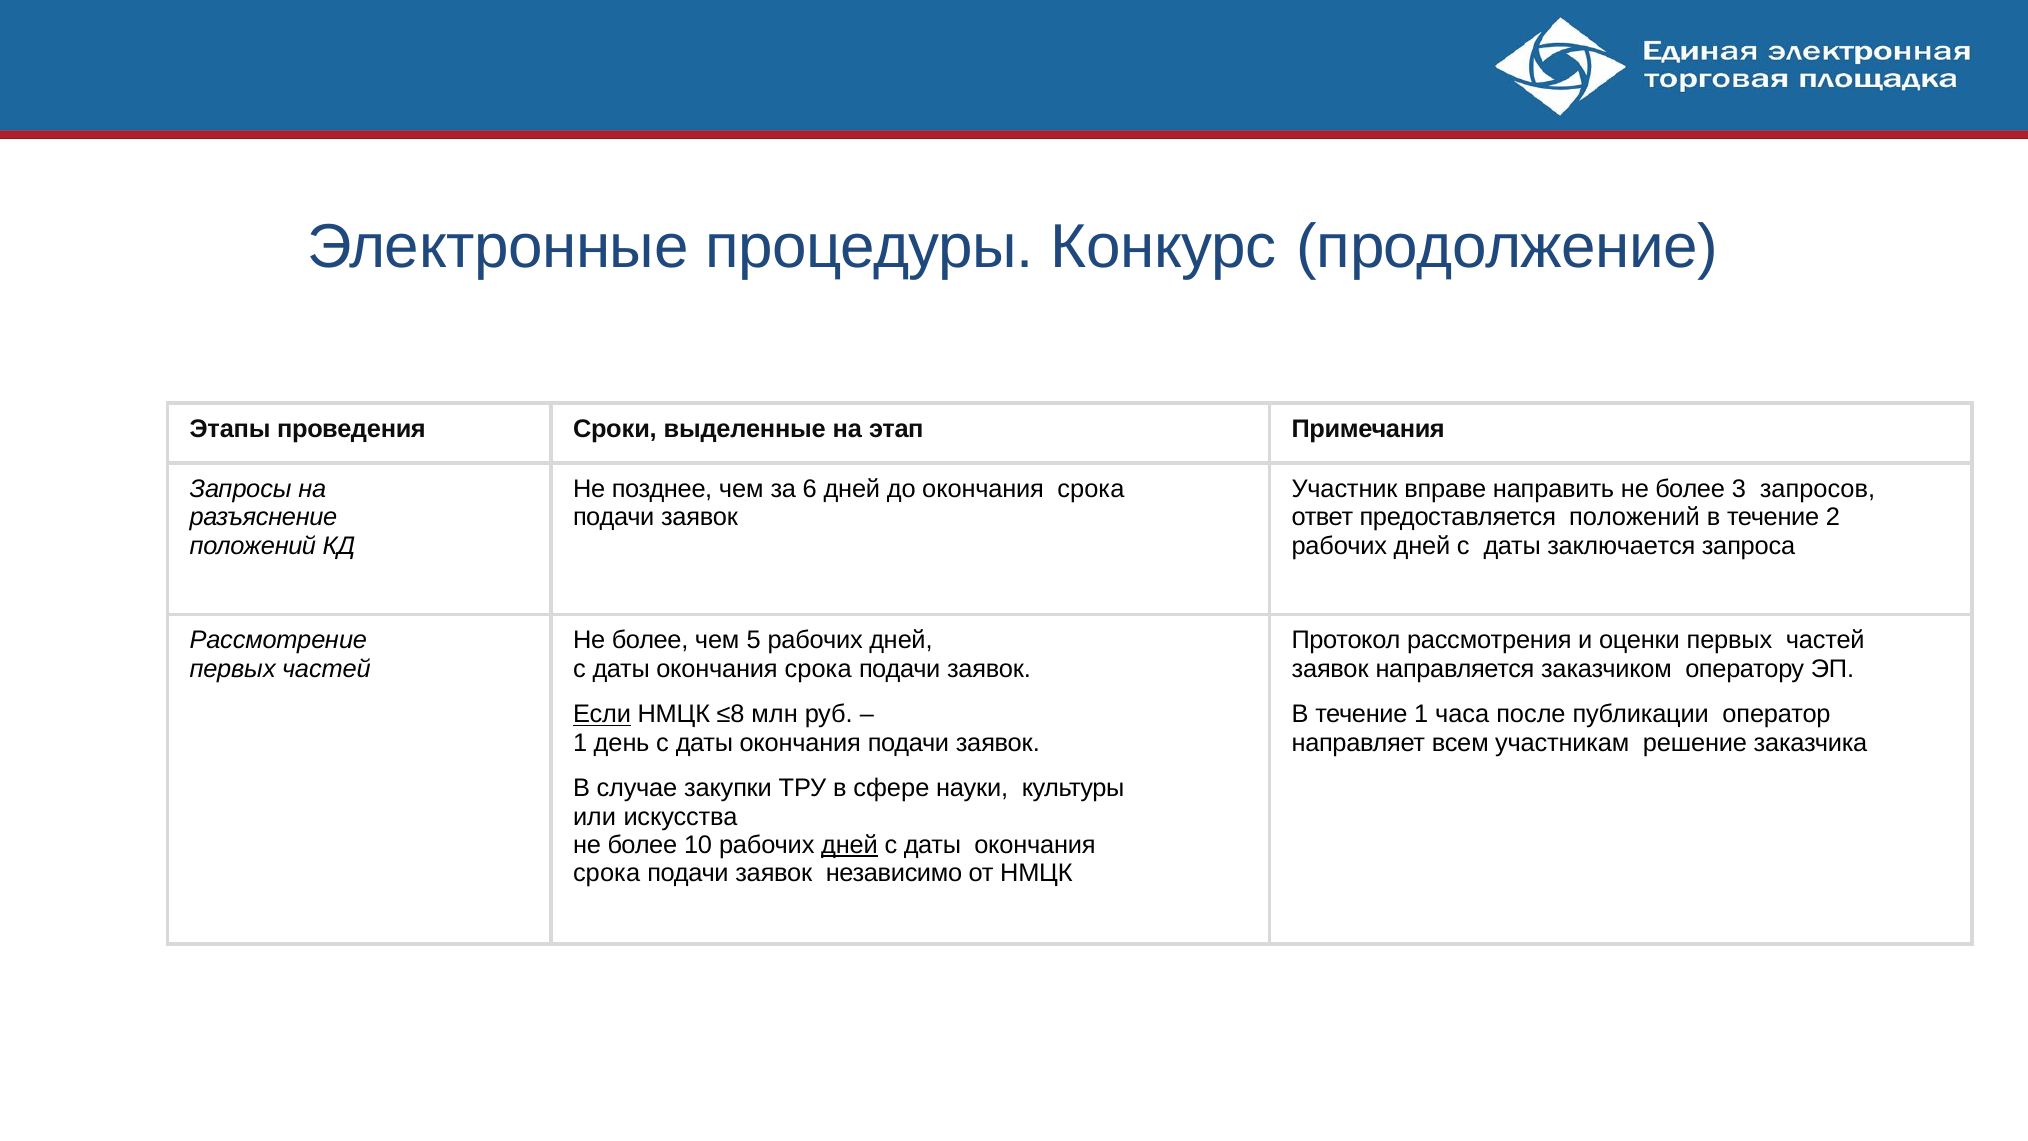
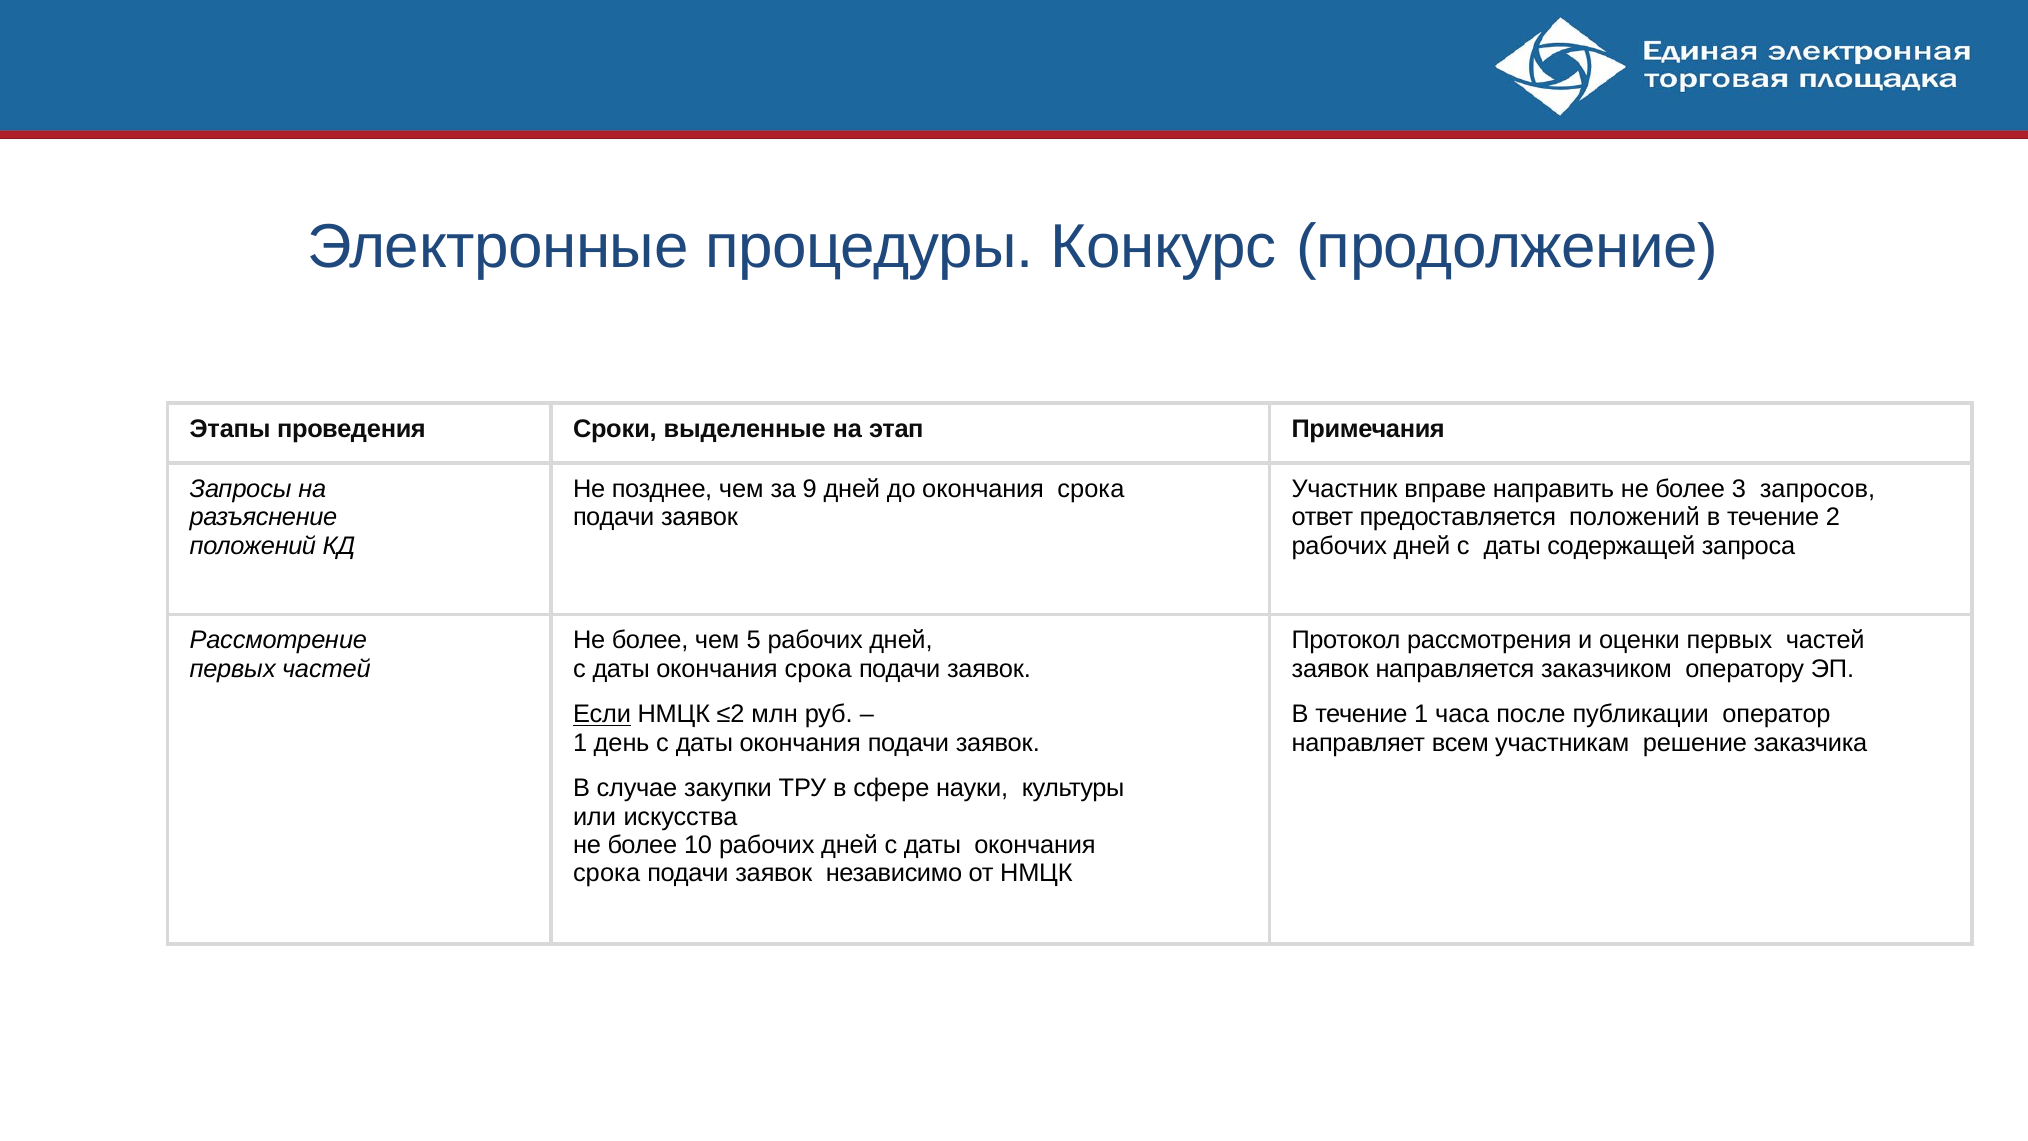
6: 6 -> 9 (810, 489)
заключается: заключается -> содержащей (1621, 546)
≤8: ≤8 -> ≤2 (731, 714)
дней underline: present -> none (849, 845)
